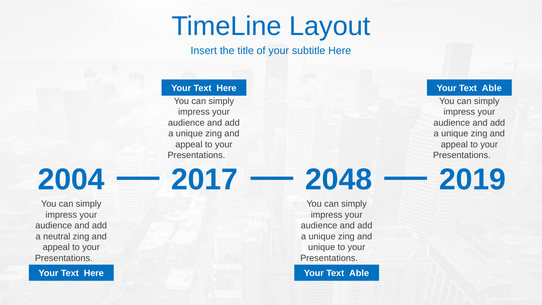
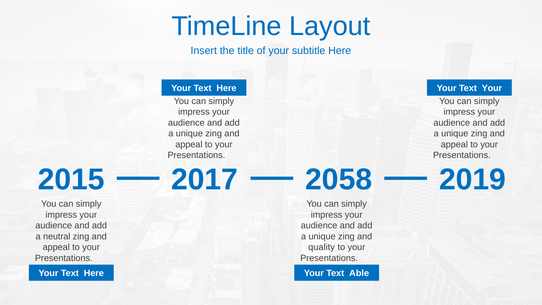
Able: Able -> Your (492, 88)
2004: 2004 -> 2015 (71, 180)
2048: 2048 -> 2058 (339, 180)
unique: unique -> quality (322, 247)
